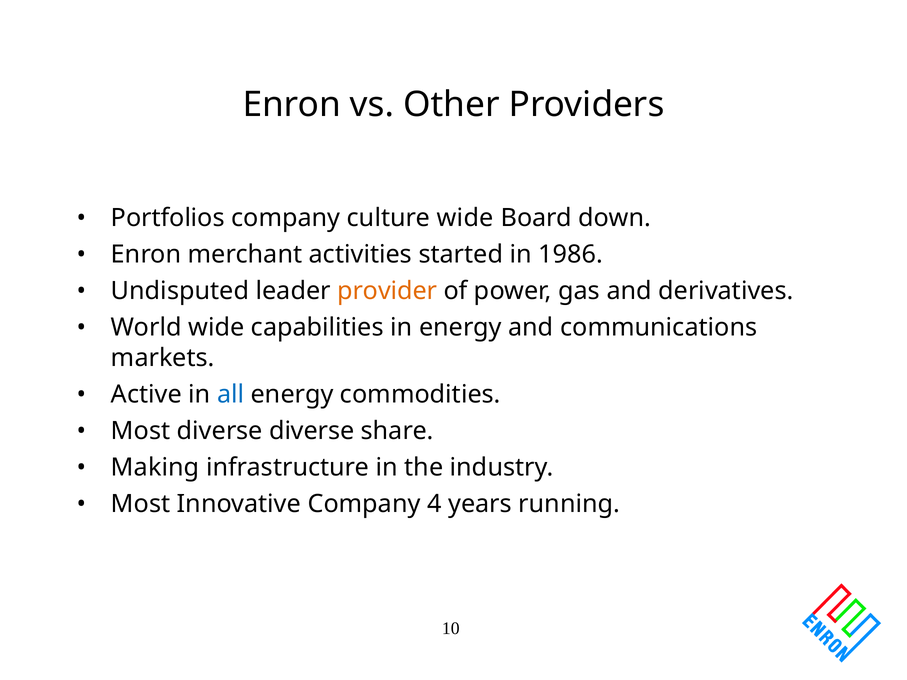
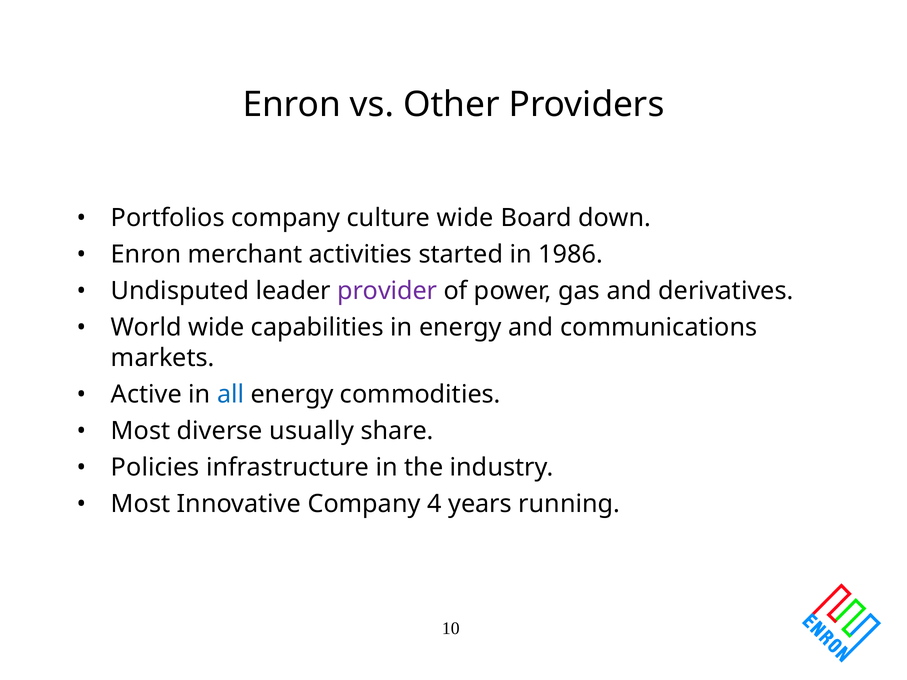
provider colour: orange -> purple (387, 291)
diverse diverse: diverse -> usually (312, 431)
Making: Making -> Policies (155, 468)
